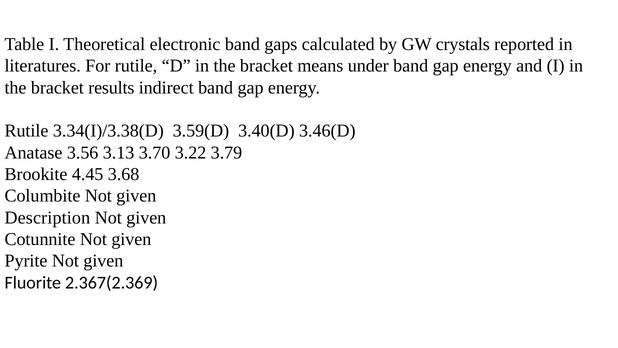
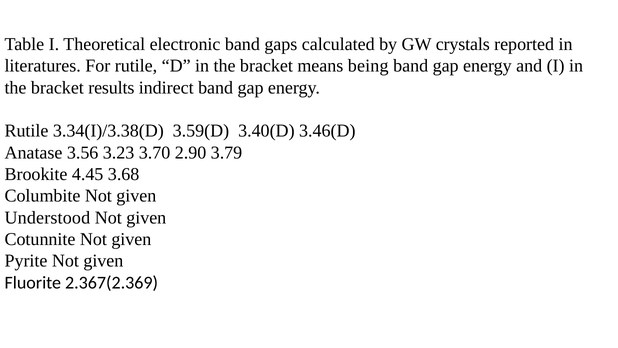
under: under -> being (368, 66)
3.13: 3.13 -> 3.23 (119, 152)
3.22: 3.22 -> 2.90 (191, 152)
Description: Description -> Understood (47, 217)
